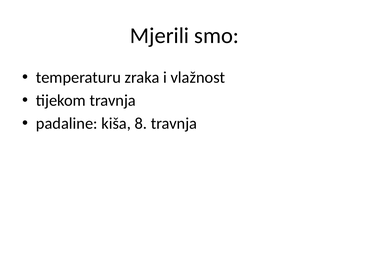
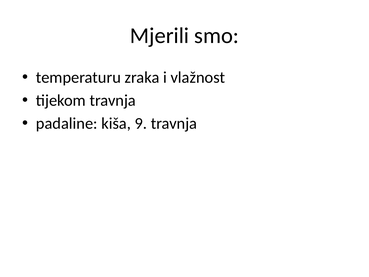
8: 8 -> 9 (141, 123)
